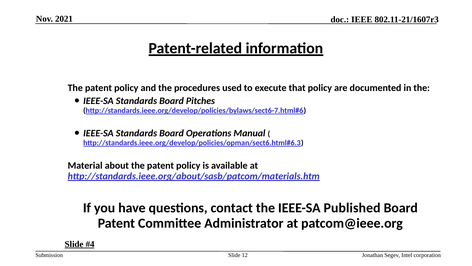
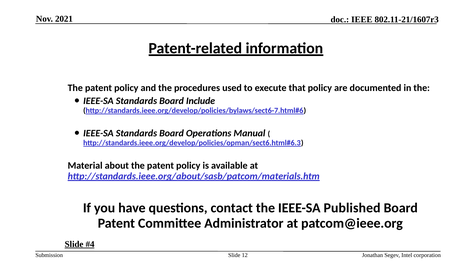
Pitches: Pitches -> Include (201, 101)
